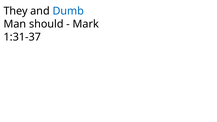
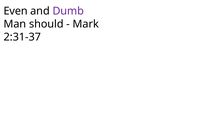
They: They -> Even (16, 11)
Dumb colour: blue -> purple (68, 11)
1:31-37: 1:31-37 -> 2:31-37 (22, 37)
